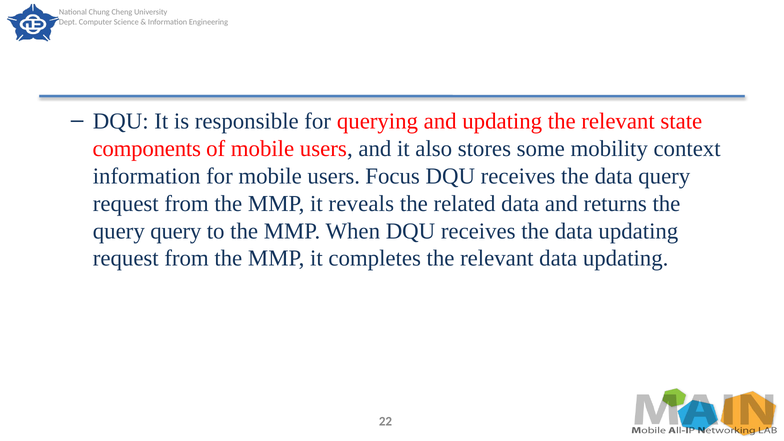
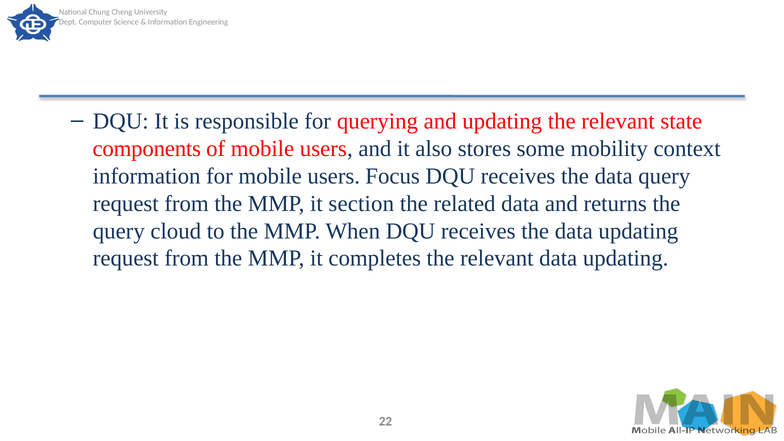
reveals: reveals -> section (361, 204)
query query: query -> cloud (176, 231)
